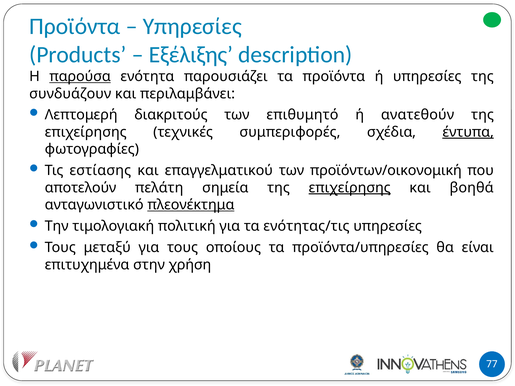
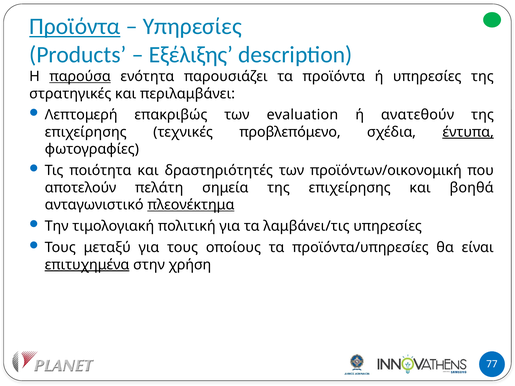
Προϊόντα underline: none -> present (75, 26)
συνδυάζουν: συνδυάζουν -> στρατηγικές (70, 94)
διακριτούς: διακριτούς -> επακριβώς (171, 115)
επιθυμητό: επιθυμητό -> evaluation (302, 115)
συμπεριφορές: συμπεριφορές -> προβλεπόμενο (290, 132)
εστίασης: εστίασης -> ποιότητα (100, 171)
επαγγελματικού: επαγγελματικού -> δραστηριότητές (219, 171)
επιχείρησης underline: present -> none (350, 188)
ενότητας/τις: ενότητας/τις -> λαμβάνει/τις (306, 226)
επιτυχημένα underline: none -> present (87, 265)
